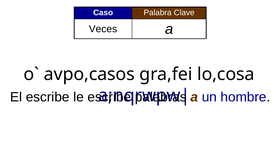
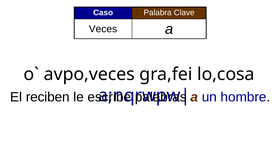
avpo,casos: avpo,casos -> avpo,veces (89, 74)
El escribe: escribe -> reciben (48, 97)
